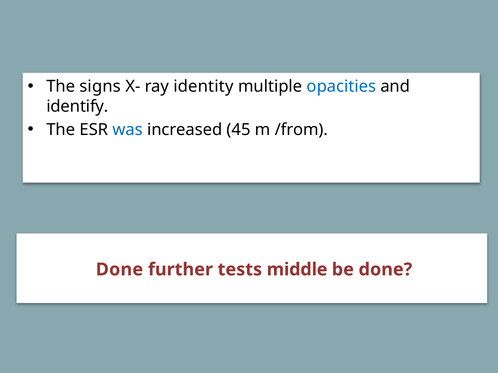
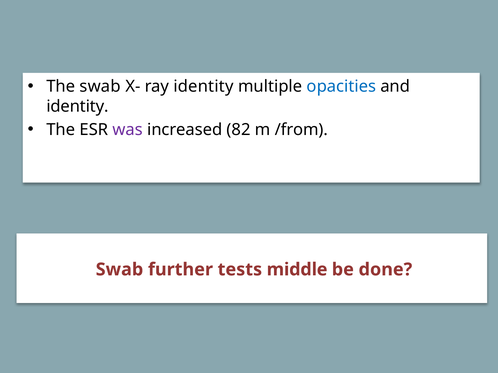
The signs: signs -> swab (100, 87)
identify: identify -> identity (77, 107)
was colour: blue -> purple (128, 130)
45: 45 -> 82 (239, 130)
Done: Done -> Swab (119, 270)
